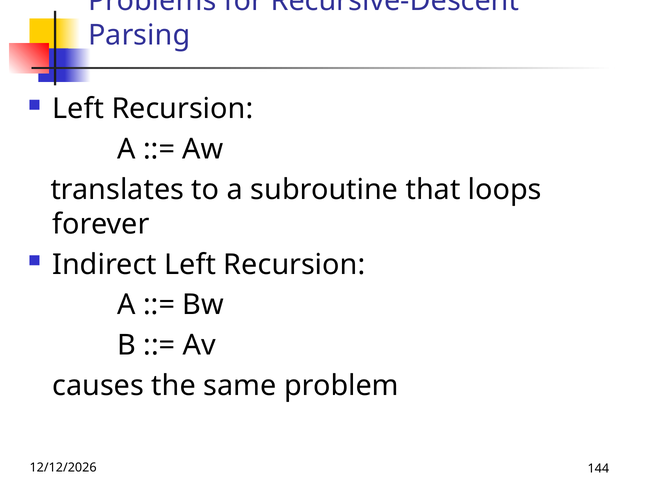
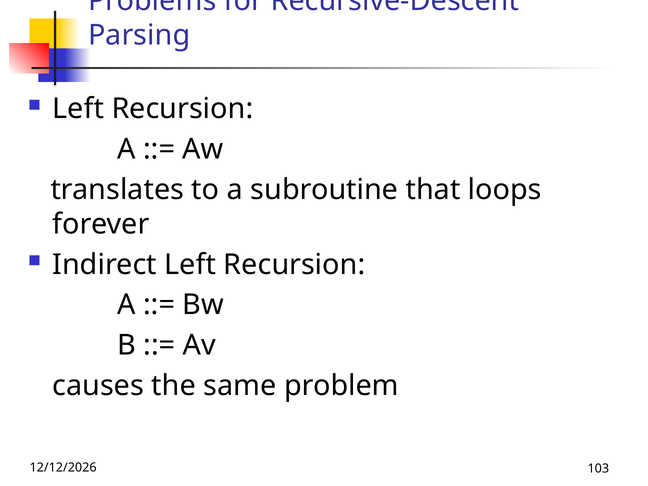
144: 144 -> 103 (598, 469)
